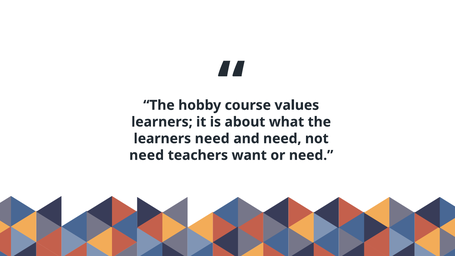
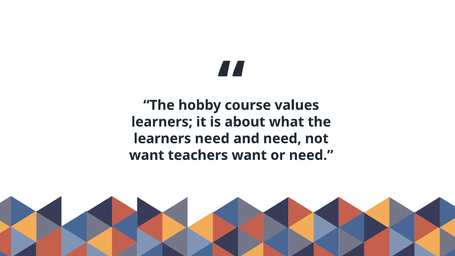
need: need -> want (147, 155)
